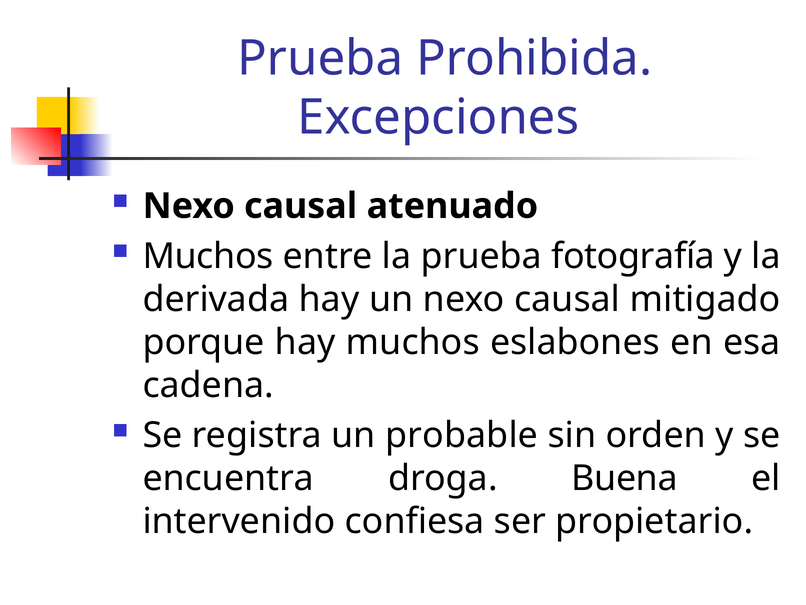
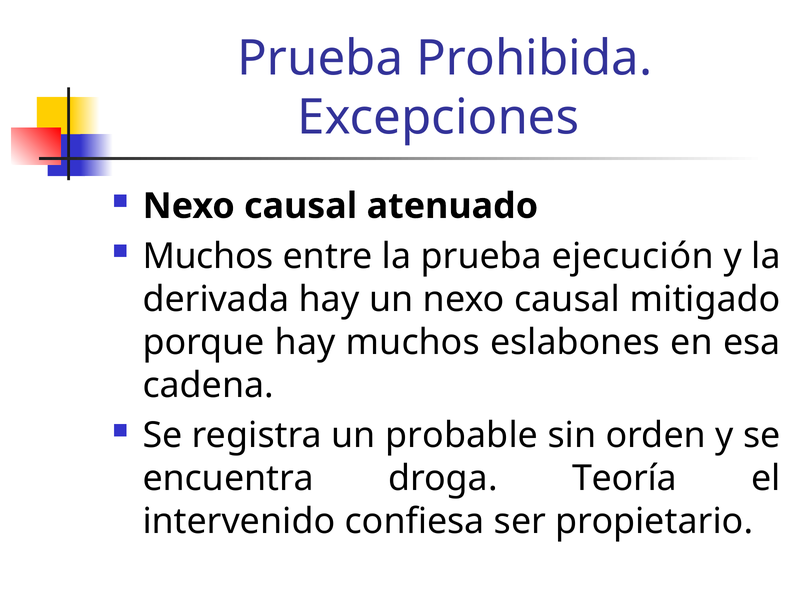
fotografía: fotografía -> ejecución (633, 256)
Buena: Buena -> Teoría (625, 478)
